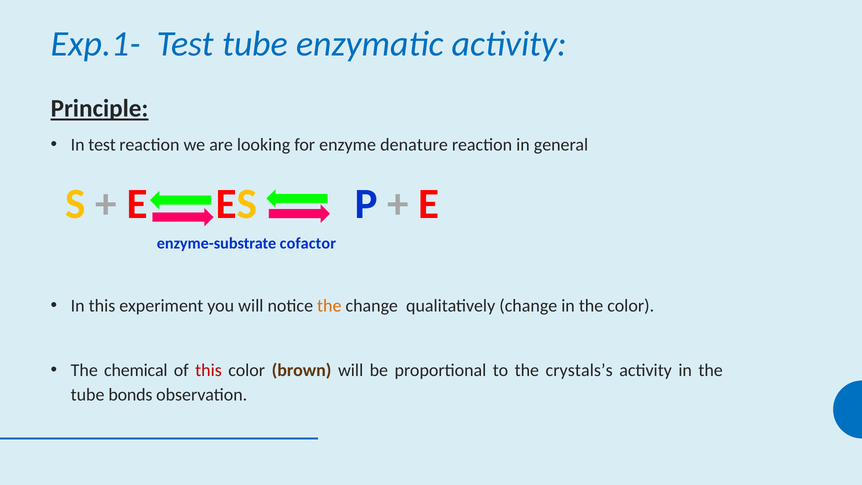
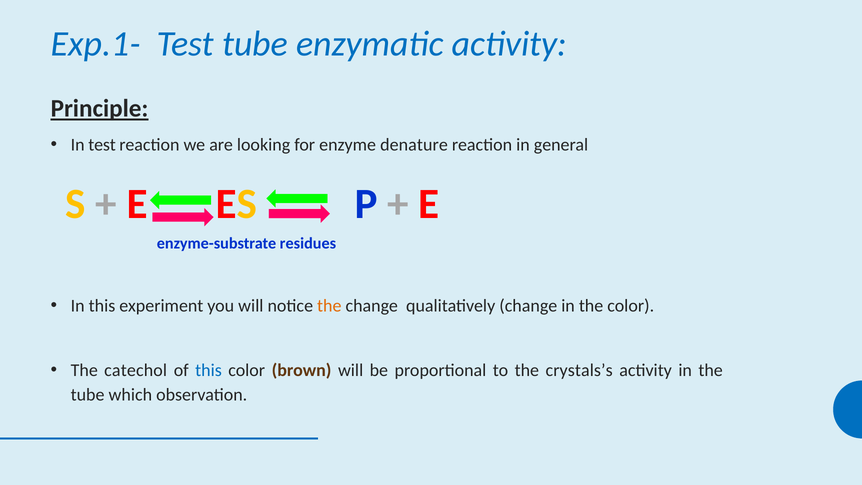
cofactor: cofactor -> residues (308, 243)
chemical: chemical -> catechol (136, 370)
this colour: red -> blue (209, 370)
bonds: bonds -> which (130, 395)
